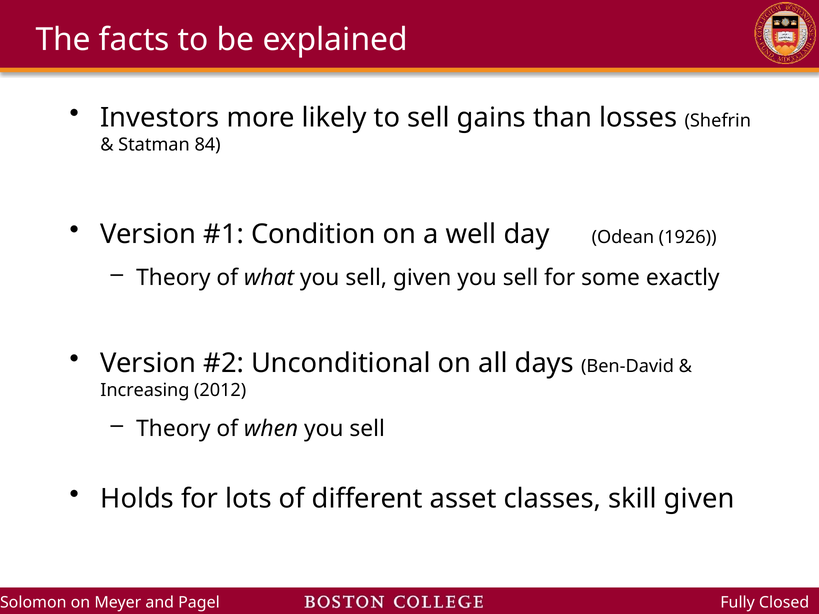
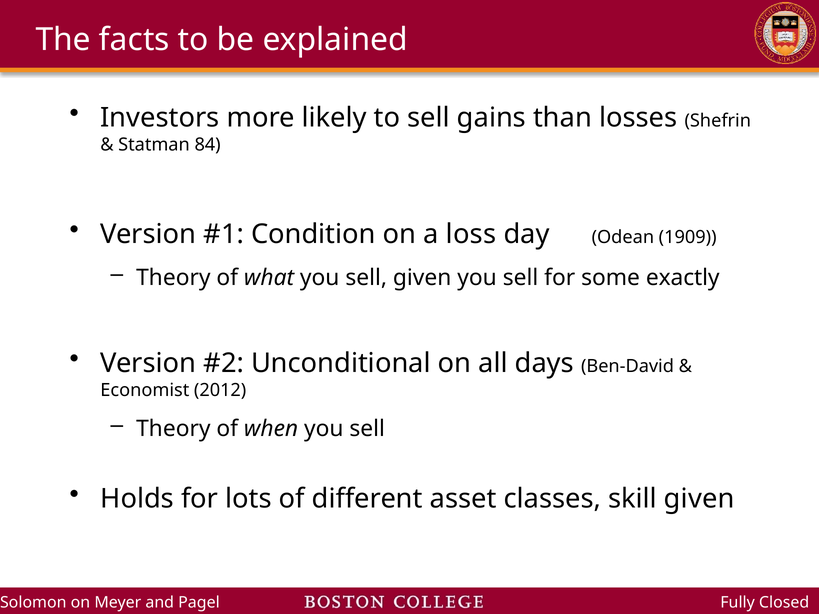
well: well -> loss (471, 234)
1926: 1926 -> 1909 (688, 237)
Increasing: Increasing -> Economist (145, 390)
